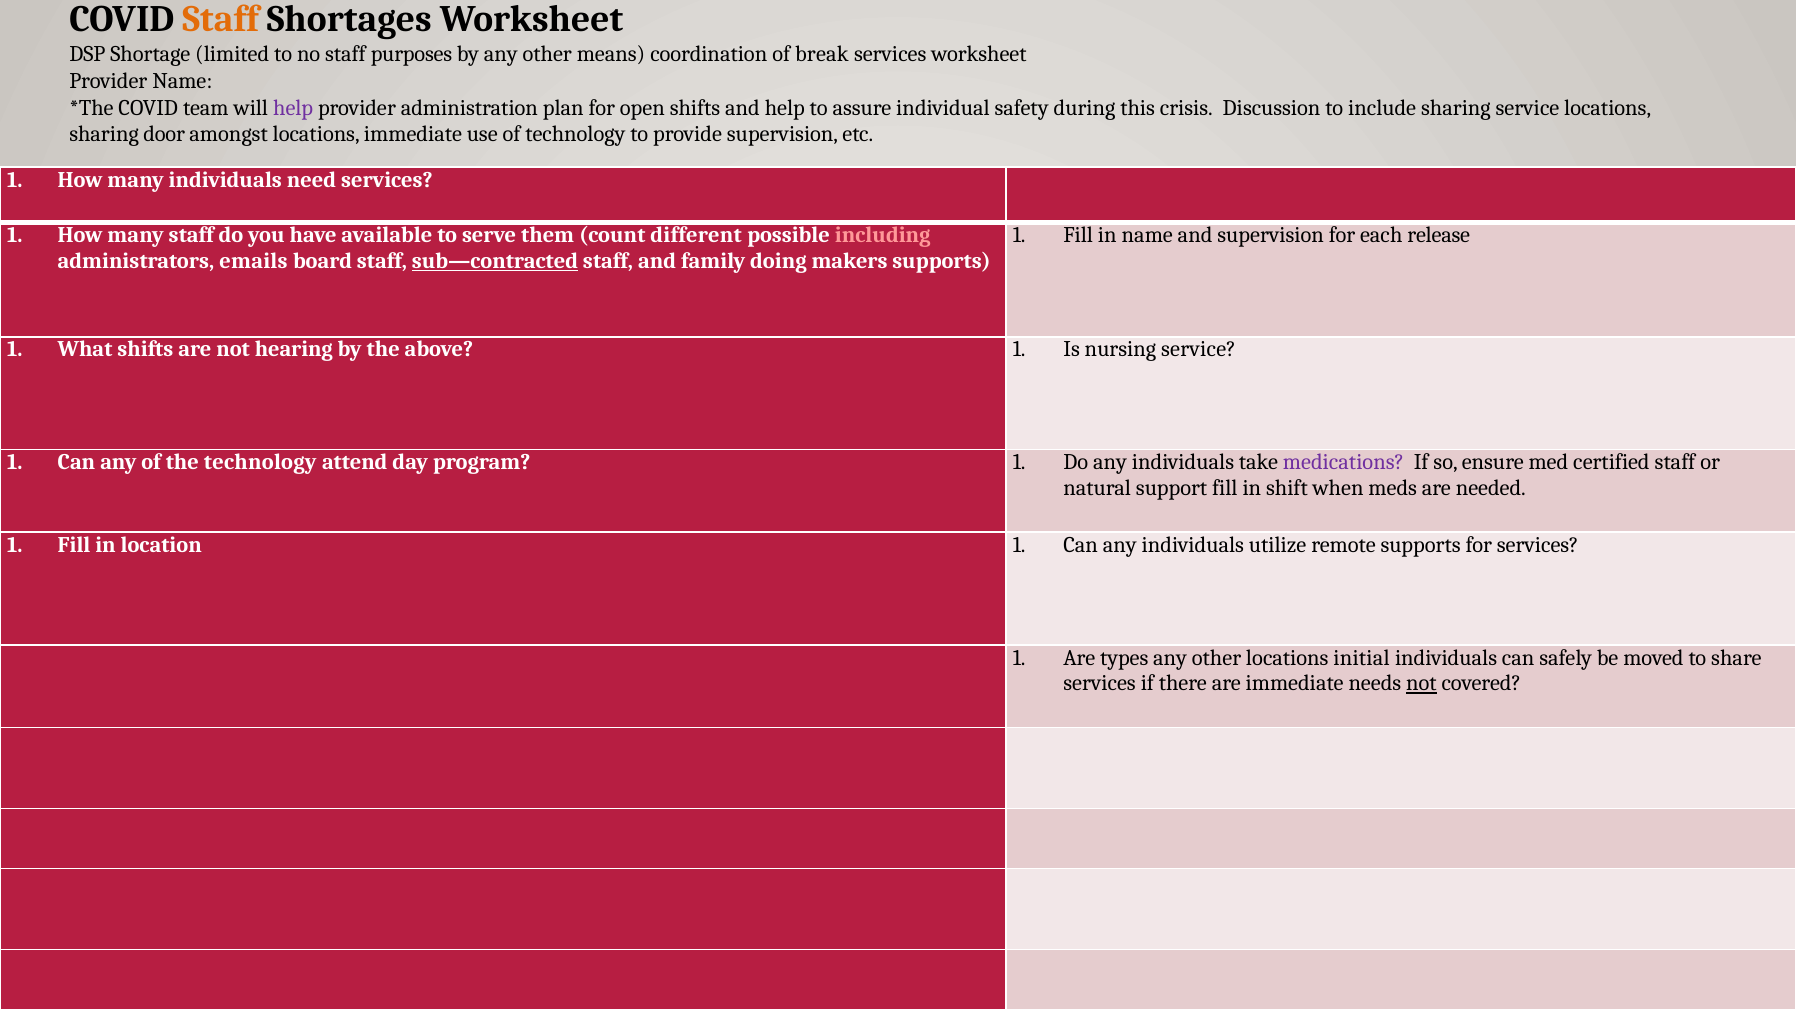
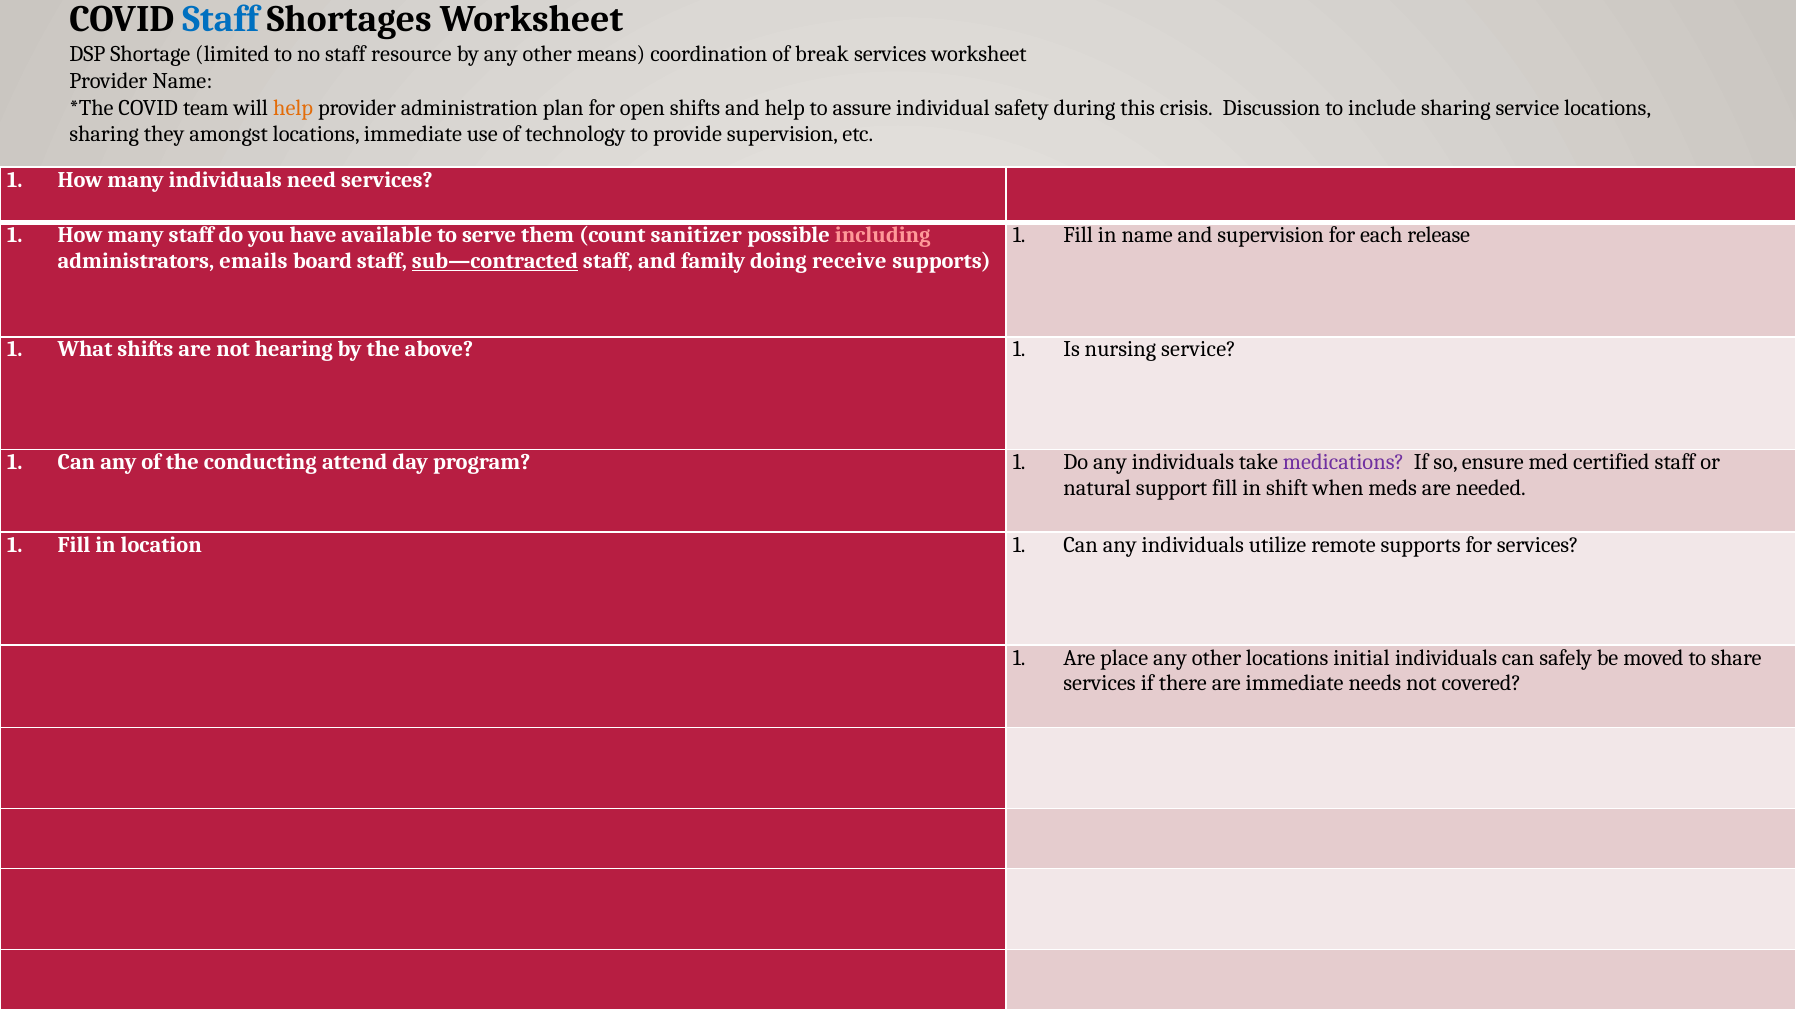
Staff colour: orange -> blue (221, 19)
purposes: purposes -> resource (411, 54)
help colour: purple -> orange (293, 108)
door: door -> they (164, 135)
different: different -> sanitizer (696, 235)
makers: makers -> receive (849, 261)
the technology: technology -> conducting (260, 462)
types: types -> place (1124, 658)
not underline: present -> none (1421, 684)
